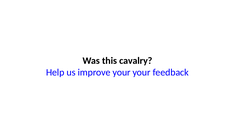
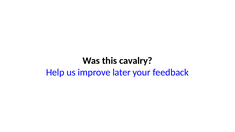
improve your: your -> later (122, 73)
